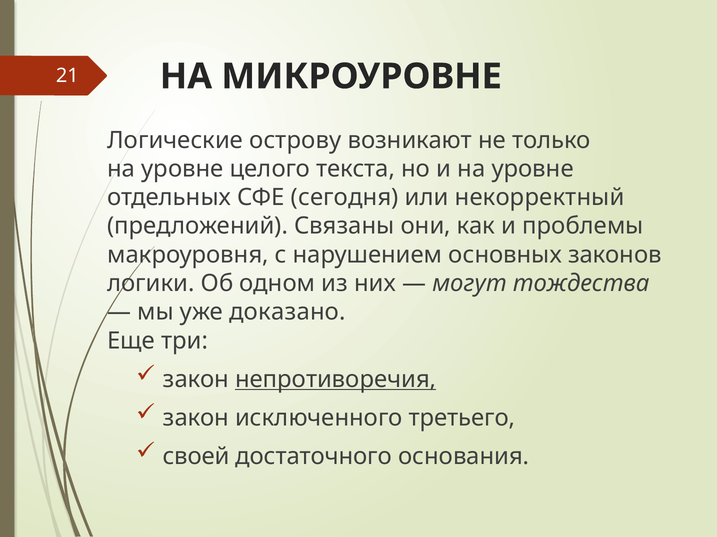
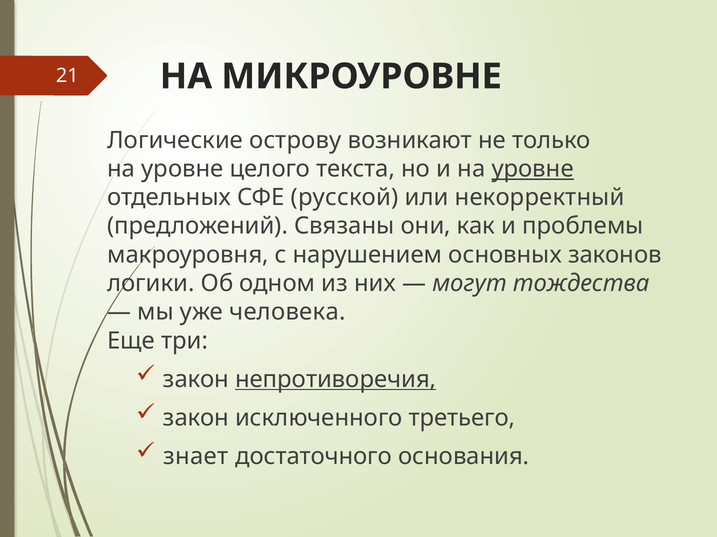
уровне underline: none -> present (533, 169)
сегодня: сегодня -> русской (345, 198)
доказано: доказано -> человека (287, 312)
своей: своей -> знает (196, 457)
